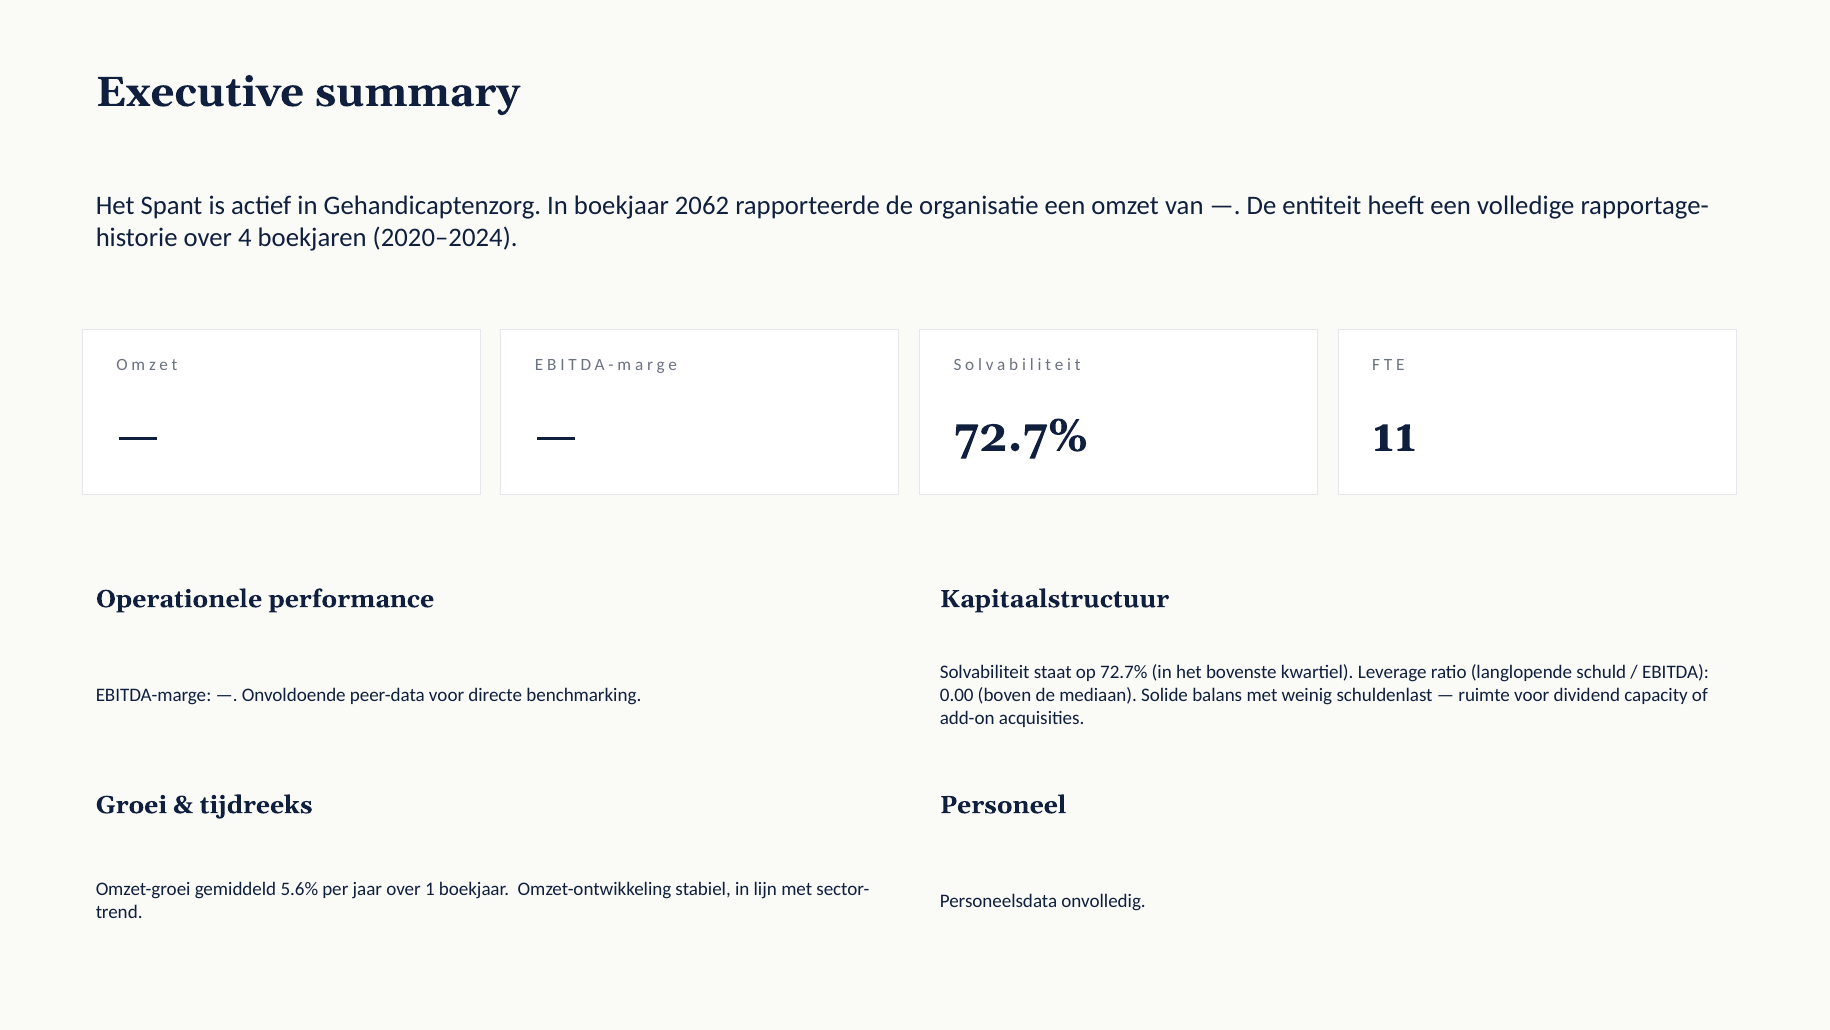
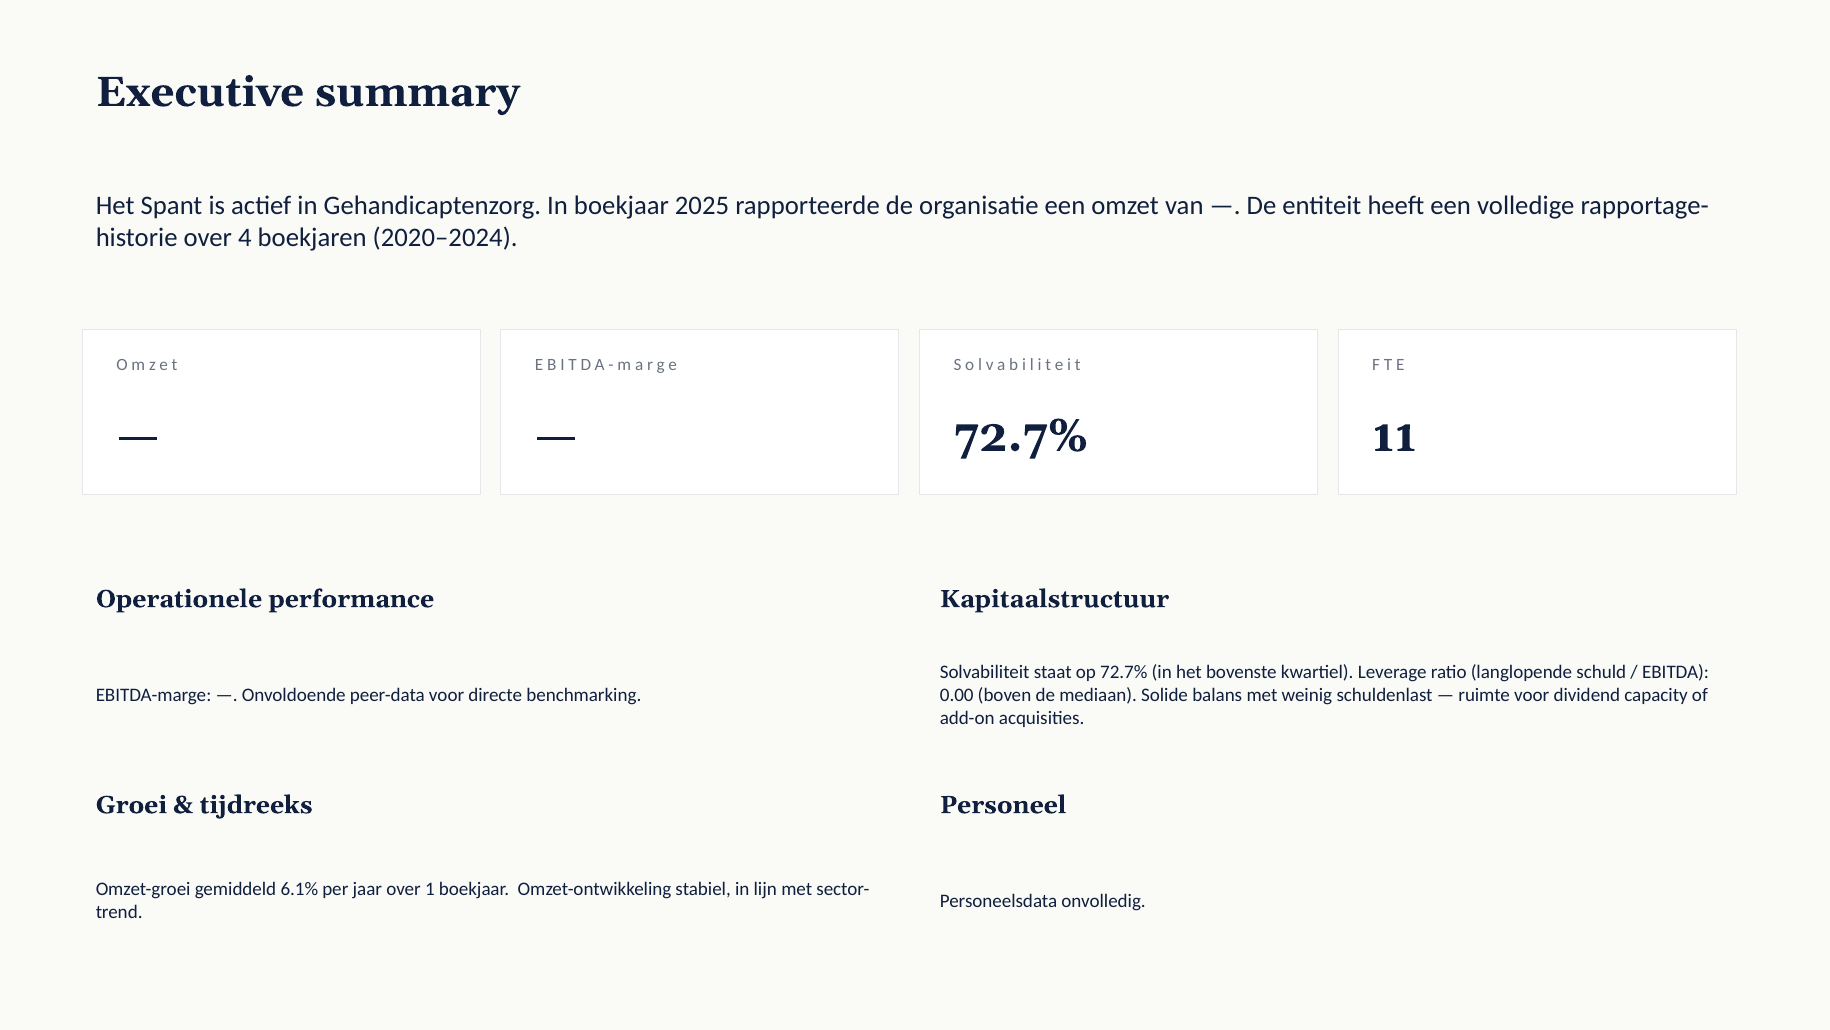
2062: 2062 -> 2025 (702, 205)
5.6%: 5.6% -> 6.1% (299, 889)
